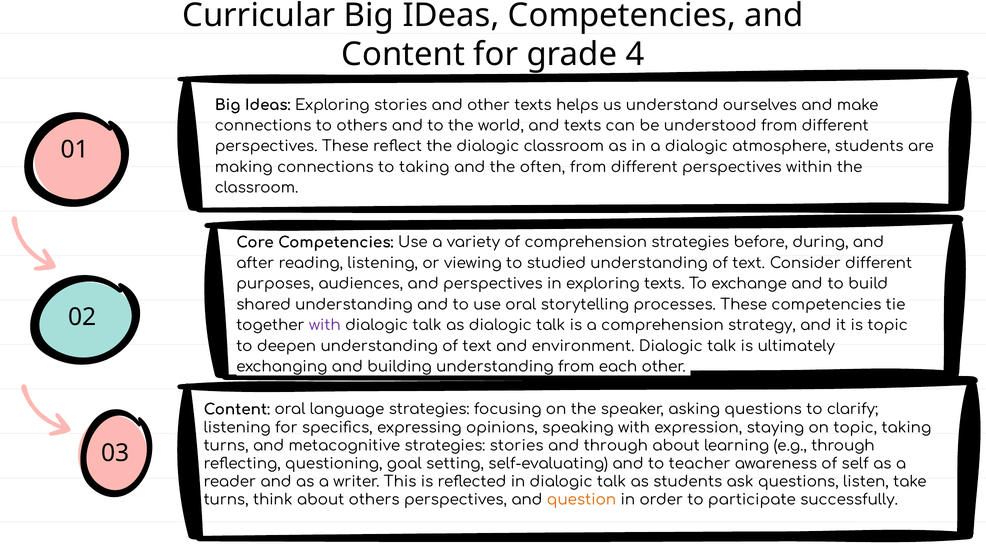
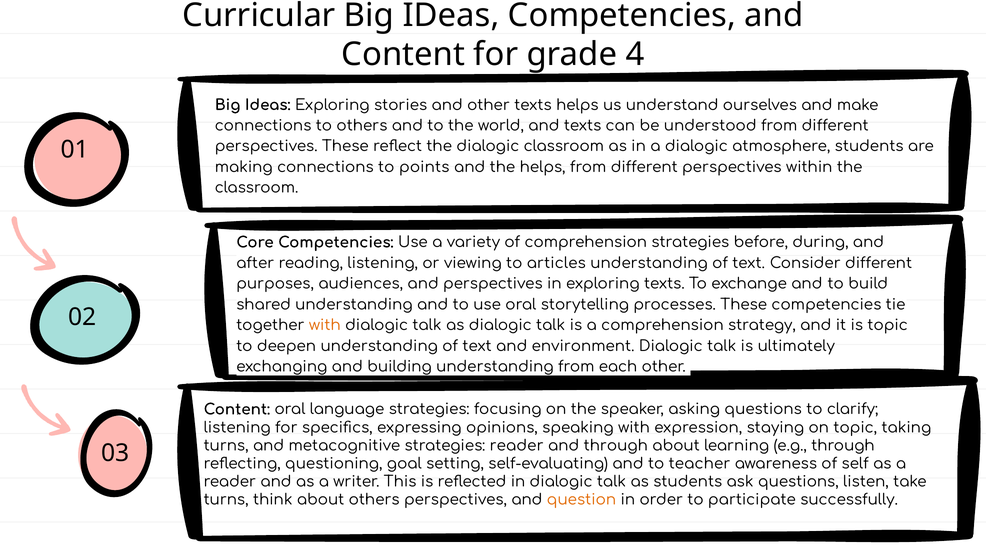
to taking: taking -> points (424, 167)
the often: often -> helps (543, 167)
studied: studied -> articles (556, 264)
with colour: purple -> orange (325, 326)
strategies stories: stories -> reader (517, 446)
